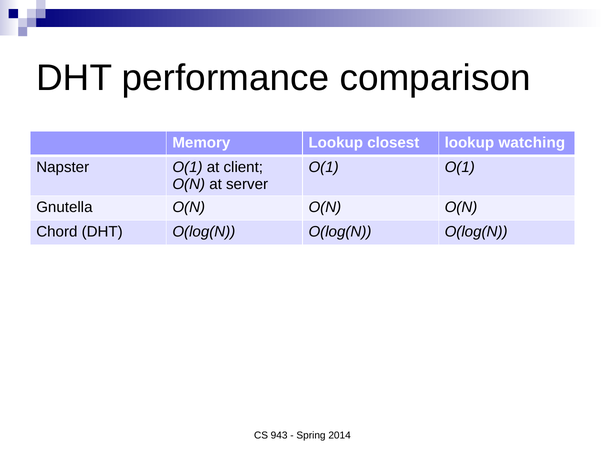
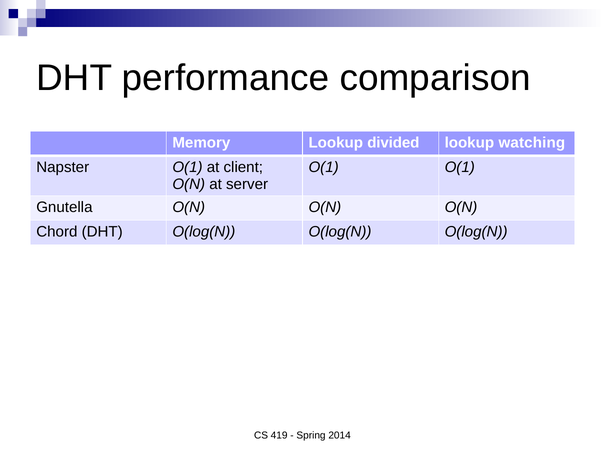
closest: closest -> divided (393, 143)
943: 943 -> 419 (279, 435)
